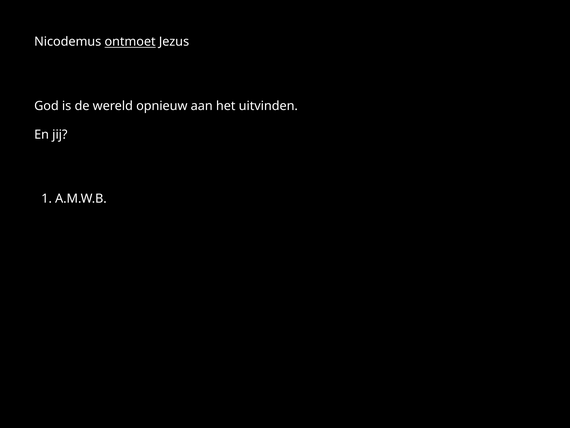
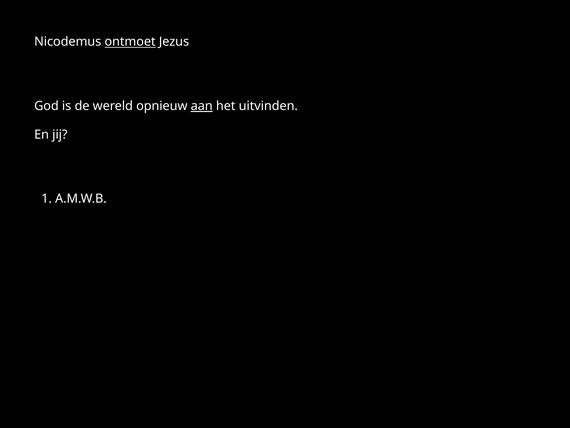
aan underline: none -> present (202, 106)
